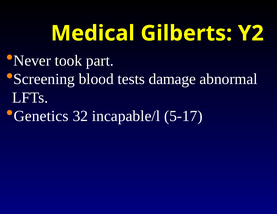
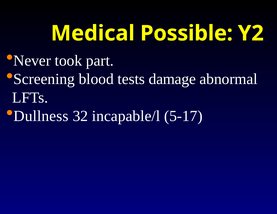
Gilberts: Gilberts -> Possible (186, 33)
Genetics: Genetics -> Dullness (41, 116)
